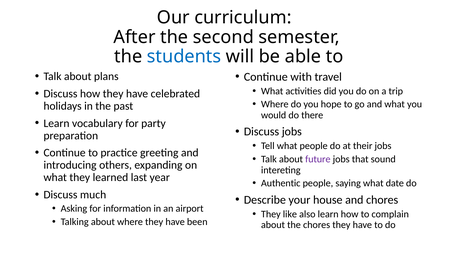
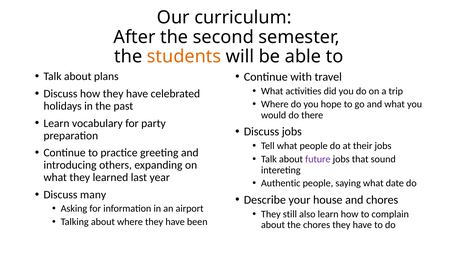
students colour: blue -> orange (184, 57)
much: much -> many (93, 194)
like: like -> still (290, 214)
